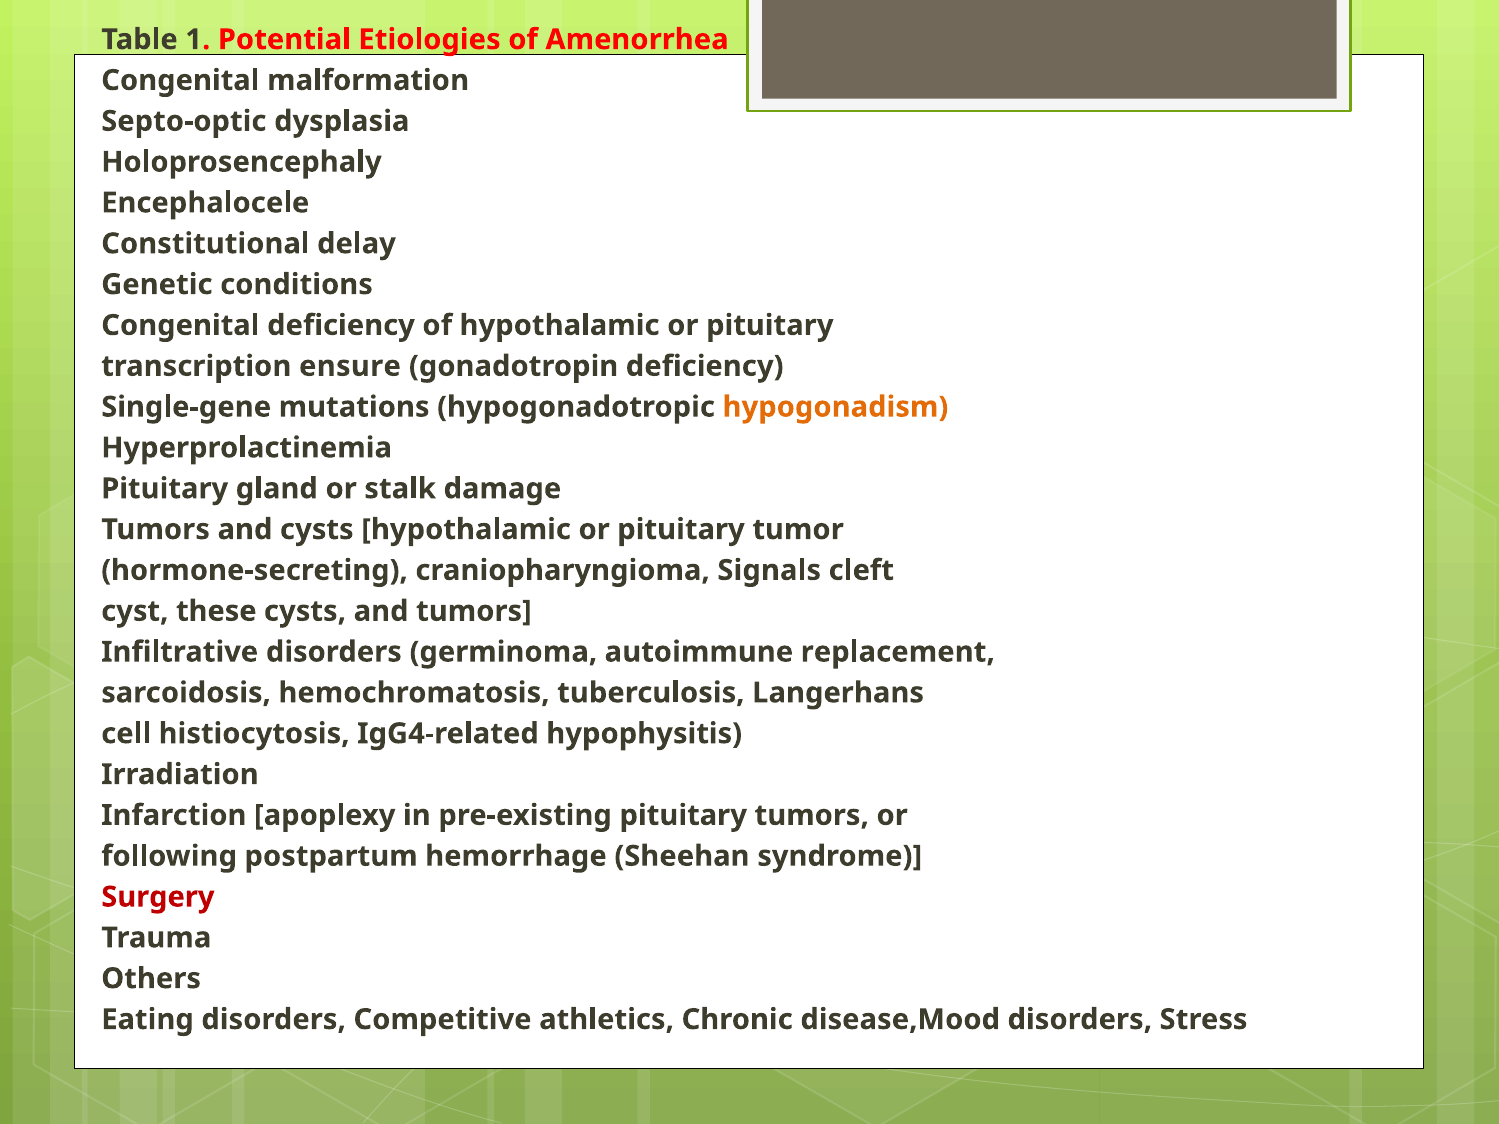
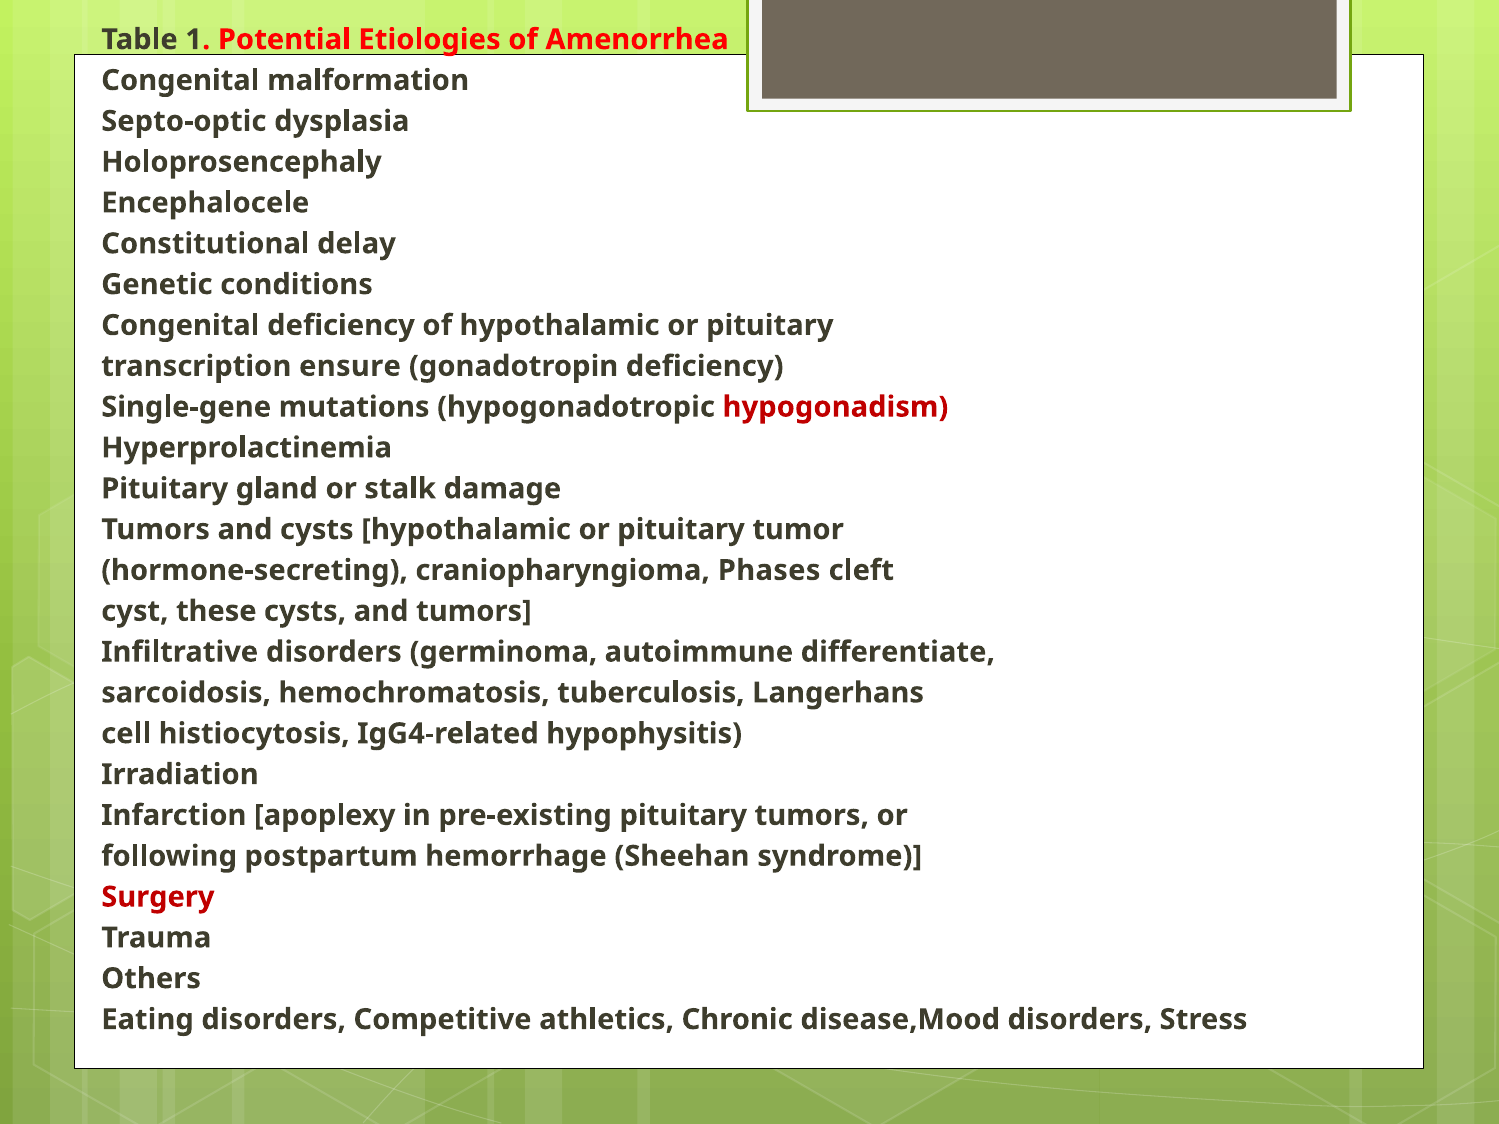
hypogonadism colour: orange -> red (835, 407)
Signals: Signals -> Phases (769, 570)
replacement: replacement -> differentiate (898, 652)
